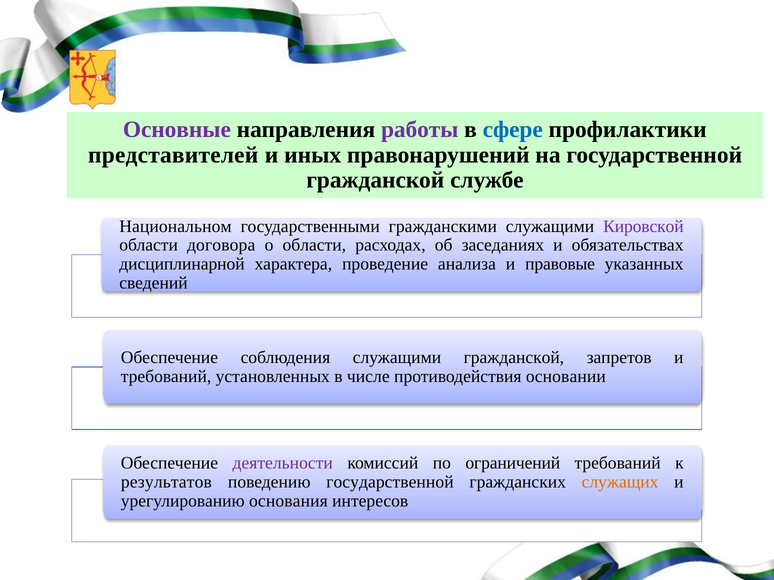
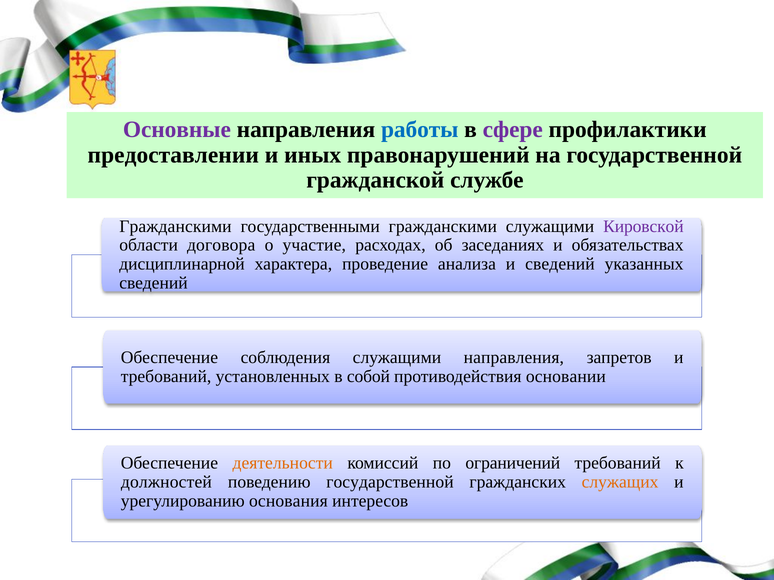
работы colour: purple -> blue (420, 130)
сфере colour: blue -> purple (513, 130)
представителей: представителей -> предоставлении (173, 155)
Национальном: Национальном -> Гражданскими (175, 226)
о области: области -> участие (314, 245)
и правовые: правовые -> сведений (560, 264)
служащими гражданской: гражданской -> направления (514, 358)
числе: числе -> собой (368, 377)
деятельности colour: purple -> orange (283, 464)
результатов: результатов -> должностей (166, 483)
